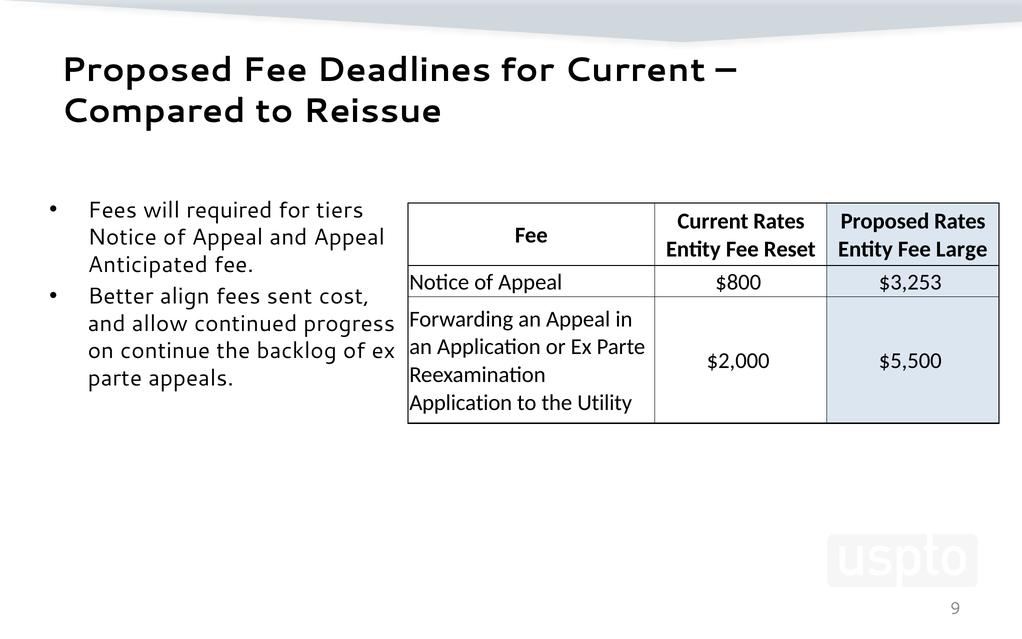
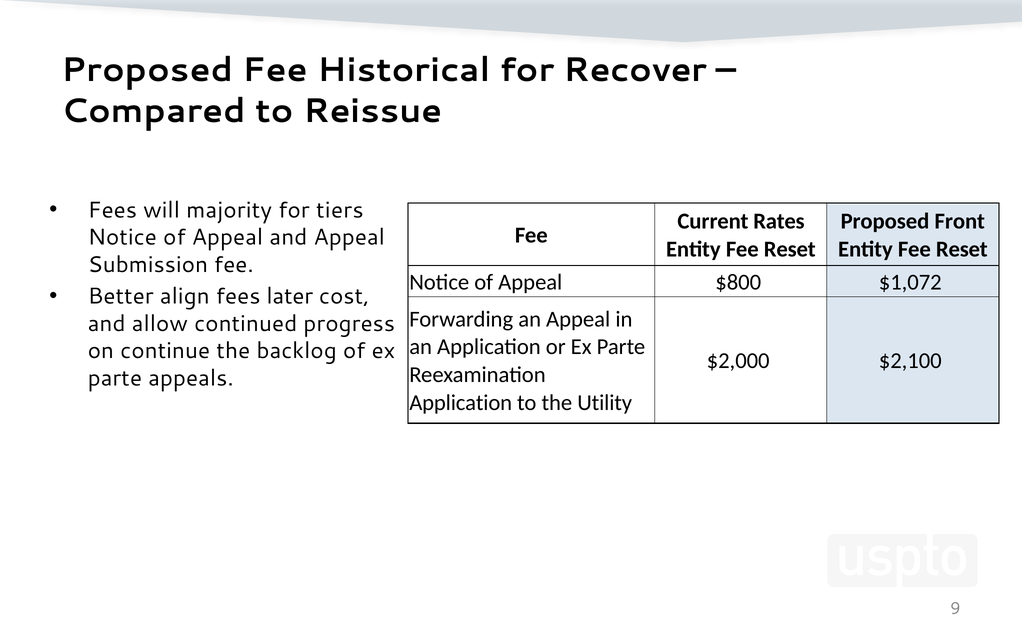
Deadlines: Deadlines -> Historical (404, 70)
for Current: Current -> Recover (635, 70)
required: required -> majority (229, 210)
Proposed Rates: Rates -> Front (960, 221)
Large: Large -> Reset (962, 249)
Anticipated: Anticipated -> Submission (148, 265)
$3,253: $3,253 -> $1,072 (910, 282)
sent: sent -> later (290, 296)
$5,500: $5,500 -> $2,100 (910, 361)
